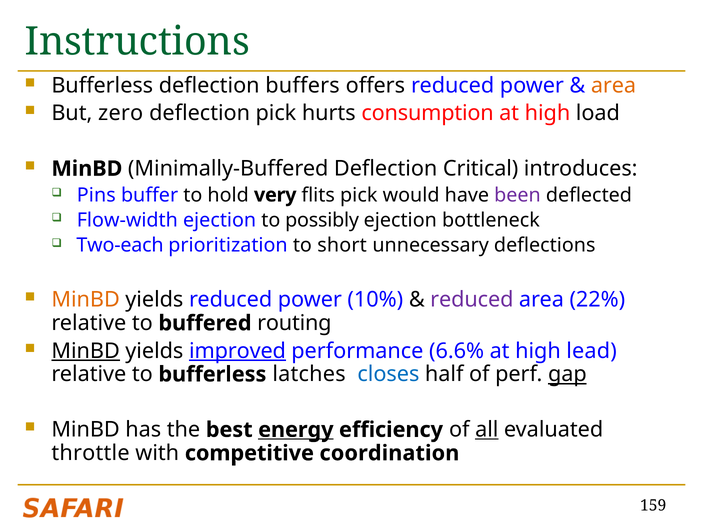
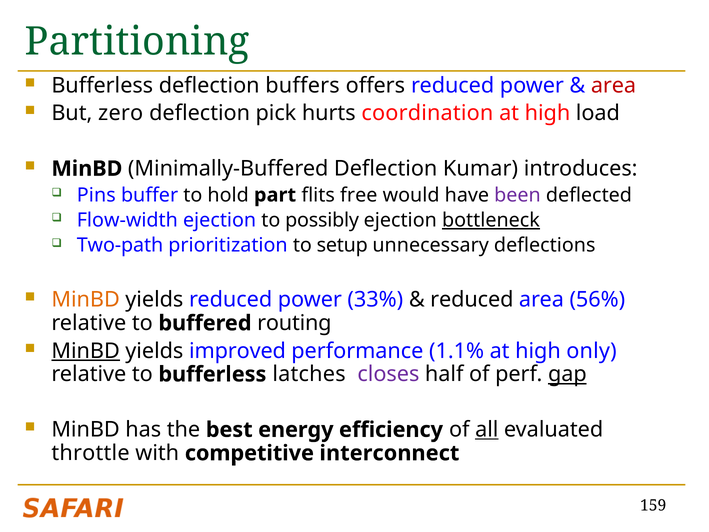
Instructions: Instructions -> Partitioning (137, 42)
area colour: orange -> red (614, 85)
consumption: consumption -> coordination (427, 113)
Critical: Critical -> Kumar (481, 169)
very: very -> part (275, 195)
flits pick: pick -> free (359, 195)
bottleneck underline: none -> present (491, 220)
Two-each: Two-each -> Two-path (120, 245)
short: short -> setup (342, 245)
10%: 10% -> 33% (375, 300)
reduced colour: purple -> black (472, 300)
22%: 22% -> 56% (597, 300)
improved underline: present -> none (238, 351)
6.6%: 6.6% -> 1.1% (457, 351)
lead: lead -> only (592, 351)
closes colour: blue -> purple (388, 374)
energy underline: present -> none (296, 430)
coordination: coordination -> interconnect (389, 453)
